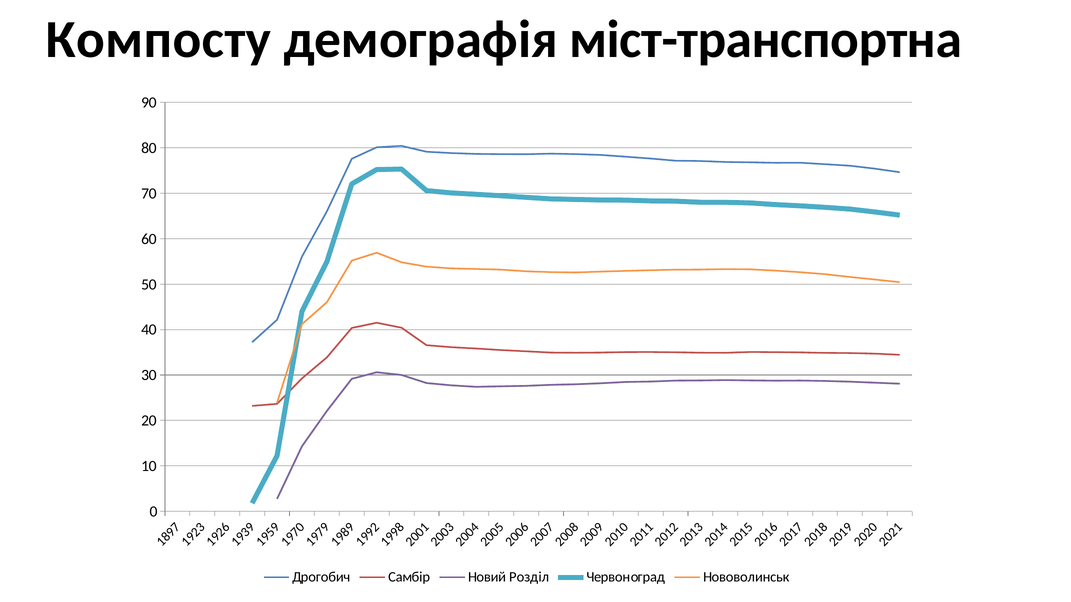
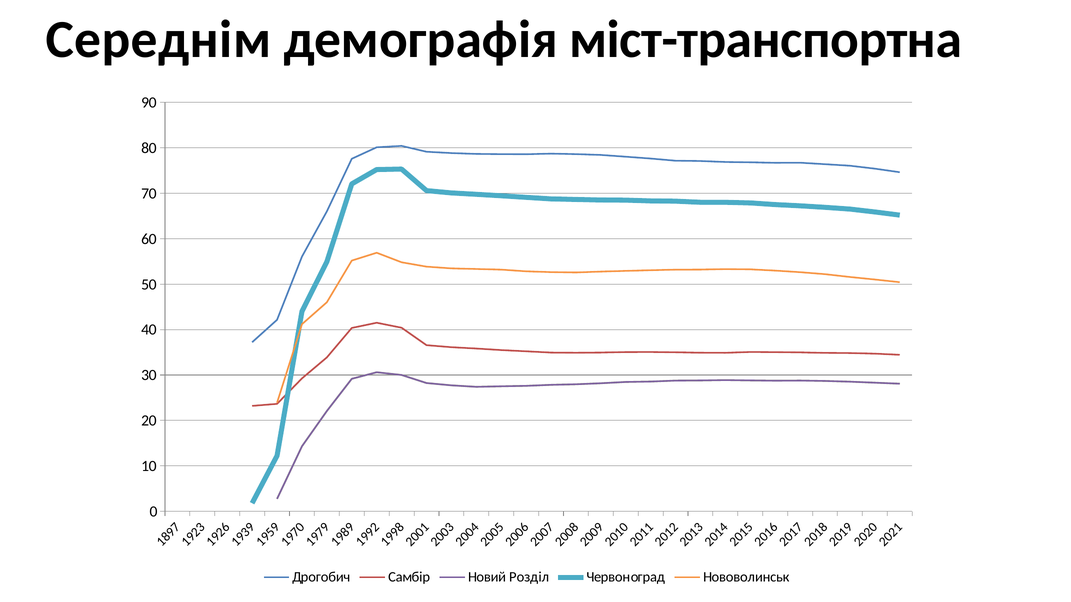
Компосту: Компосту -> Середнім (158, 40)
